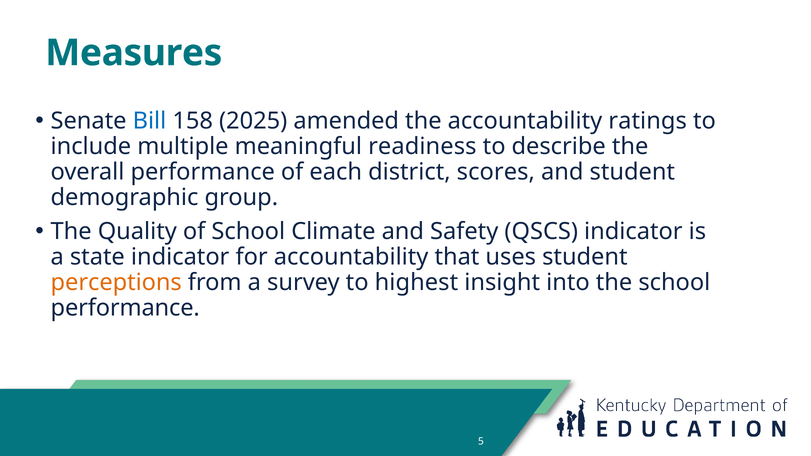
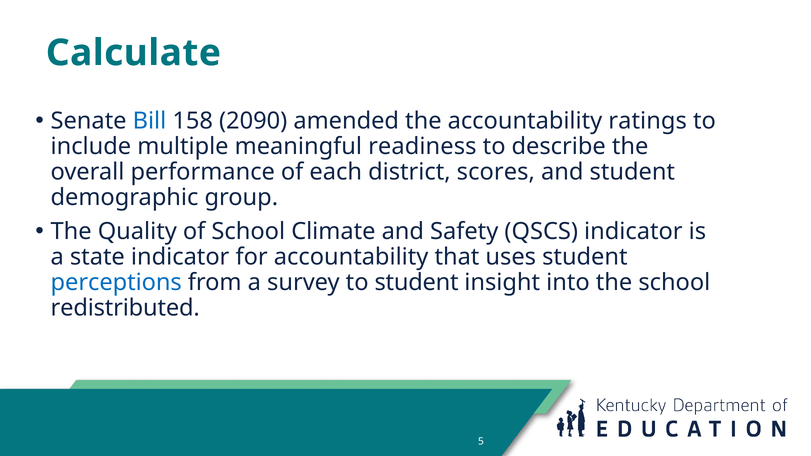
Measures: Measures -> Calculate (133, 53)
2025: 2025 -> 2090 (253, 121)
perceptions colour: orange -> blue (116, 283)
to highest: highest -> student (417, 283)
performance: performance -> redistributed (125, 308)
